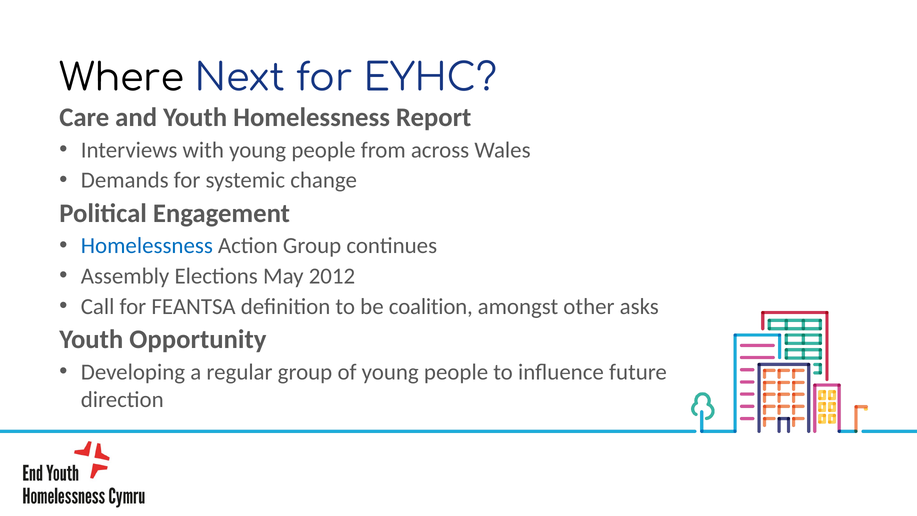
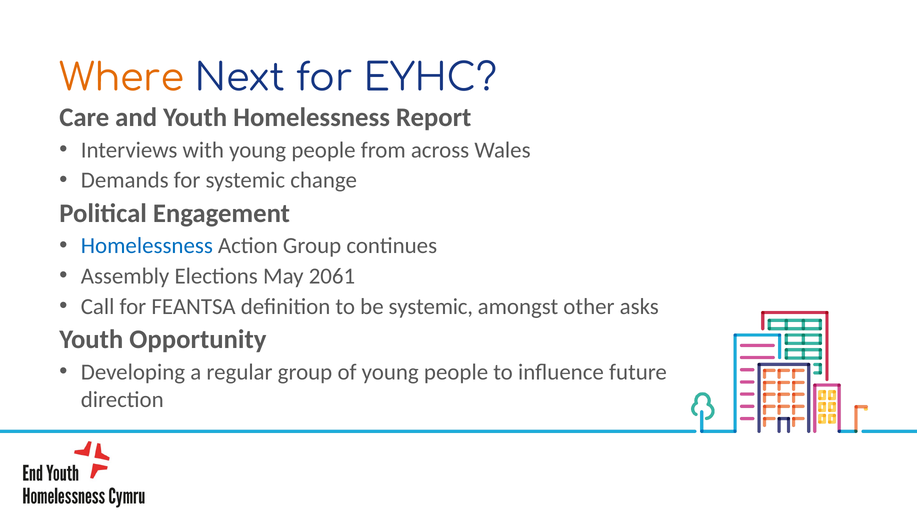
Where colour: black -> orange (122, 78)
2012: 2012 -> 2061 (332, 276)
be coalition: coalition -> systemic (431, 306)
